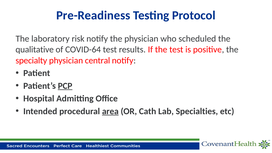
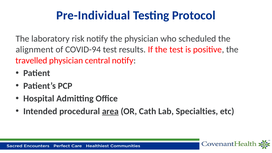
Pre-Readiness: Pre-Readiness -> Pre-Individual (93, 15)
qualitative: qualitative -> alignment (35, 50)
COVID-64: COVID-64 -> COVID-94 (83, 50)
specialty: specialty -> travelled (31, 60)
PCP underline: present -> none (65, 86)
